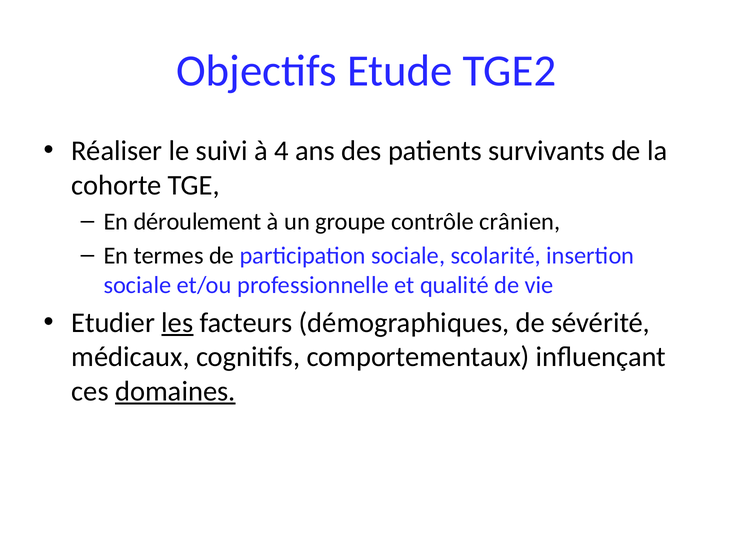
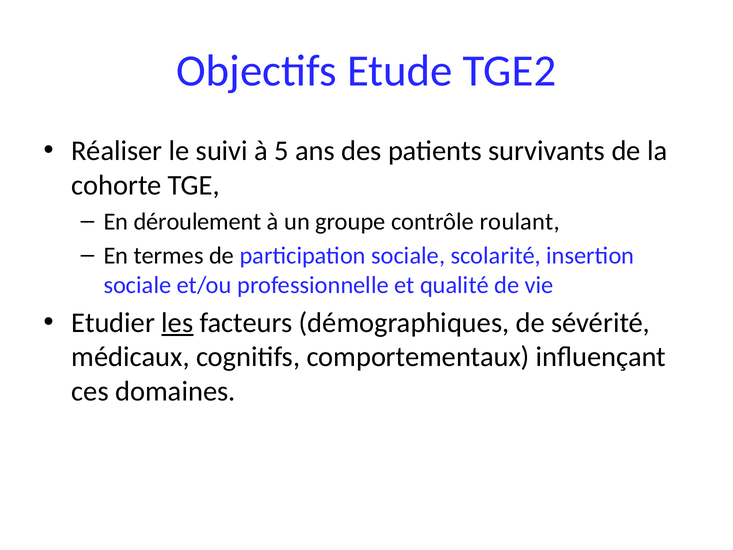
4: 4 -> 5 (282, 151)
crânien: crânien -> roulant (520, 221)
domaines underline: present -> none (175, 391)
